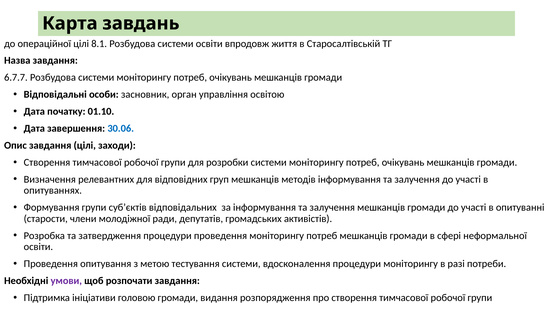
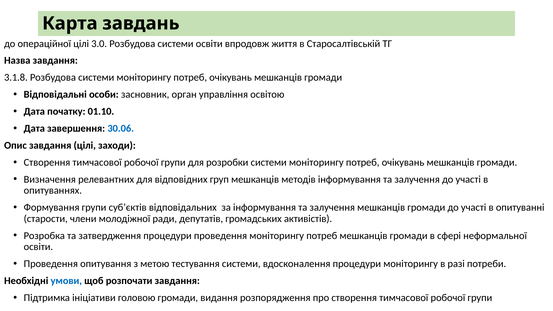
8.1: 8.1 -> 3.0 (99, 44)
6.7.7: 6.7.7 -> 3.1.8 (16, 78)
умови colour: purple -> blue (66, 281)
